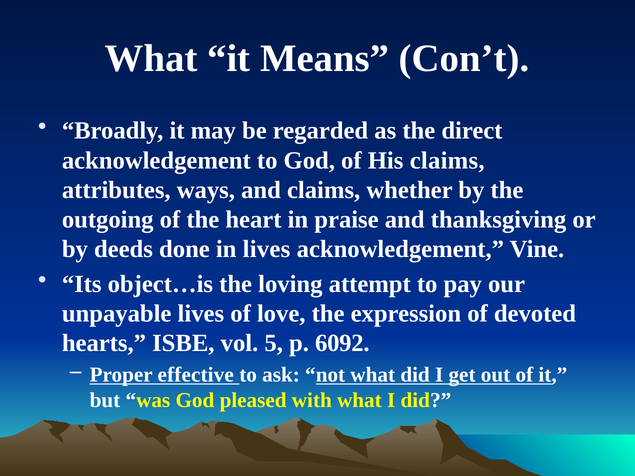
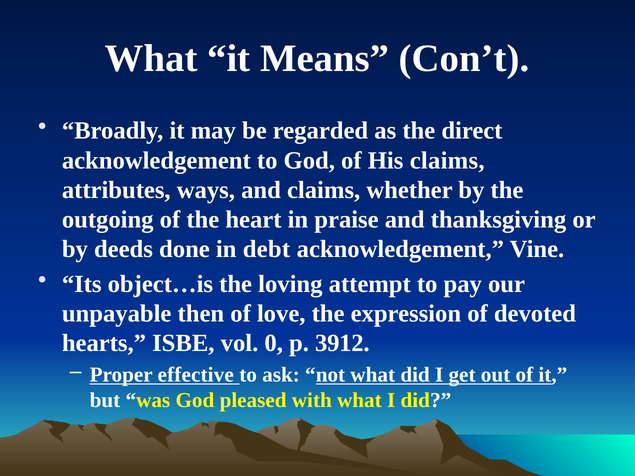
in lives: lives -> debt (266, 249)
unpayable lives: lives -> then (201, 314)
5: 5 -> 0 (274, 343)
6092: 6092 -> 3912 (342, 343)
